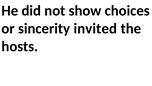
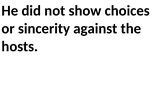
invited: invited -> against (95, 28)
